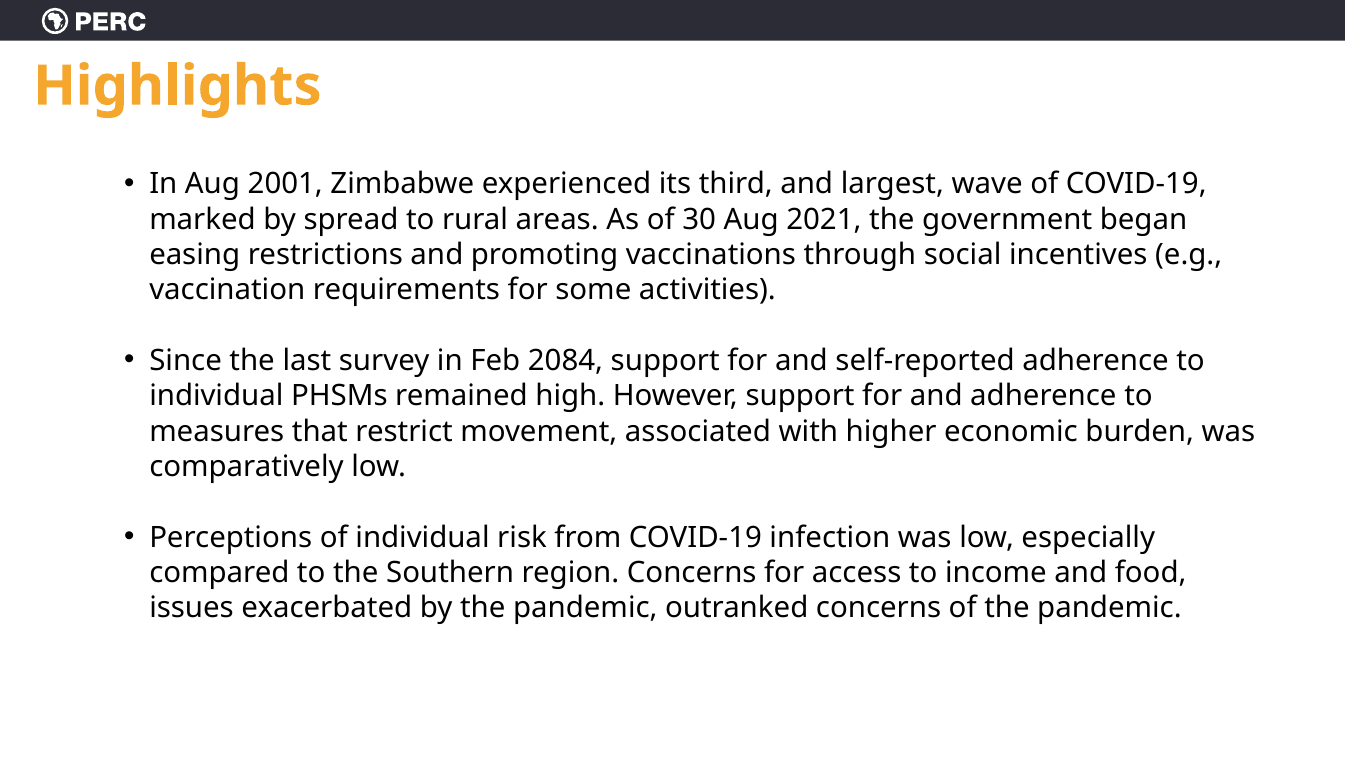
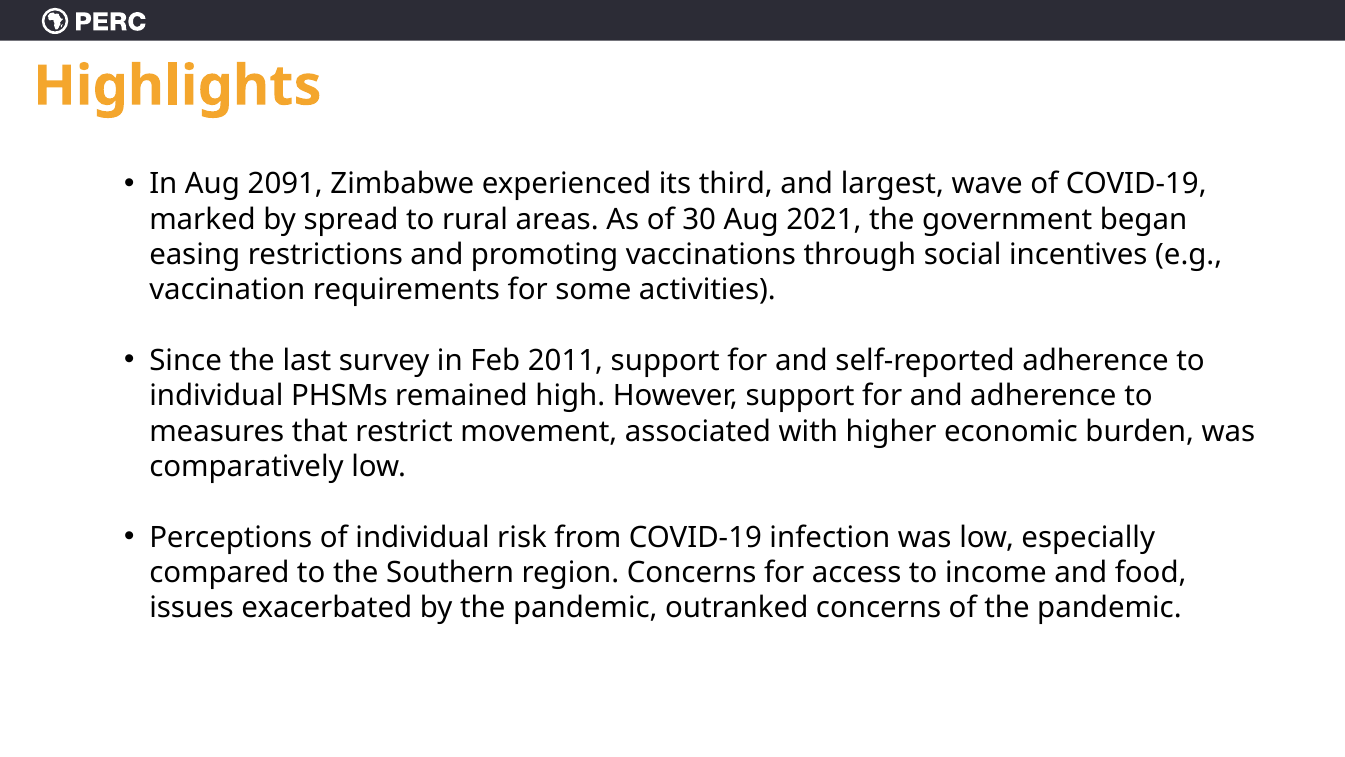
2001: 2001 -> 2091 (285, 184)
2084: 2084 -> 2011 (565, 361)
